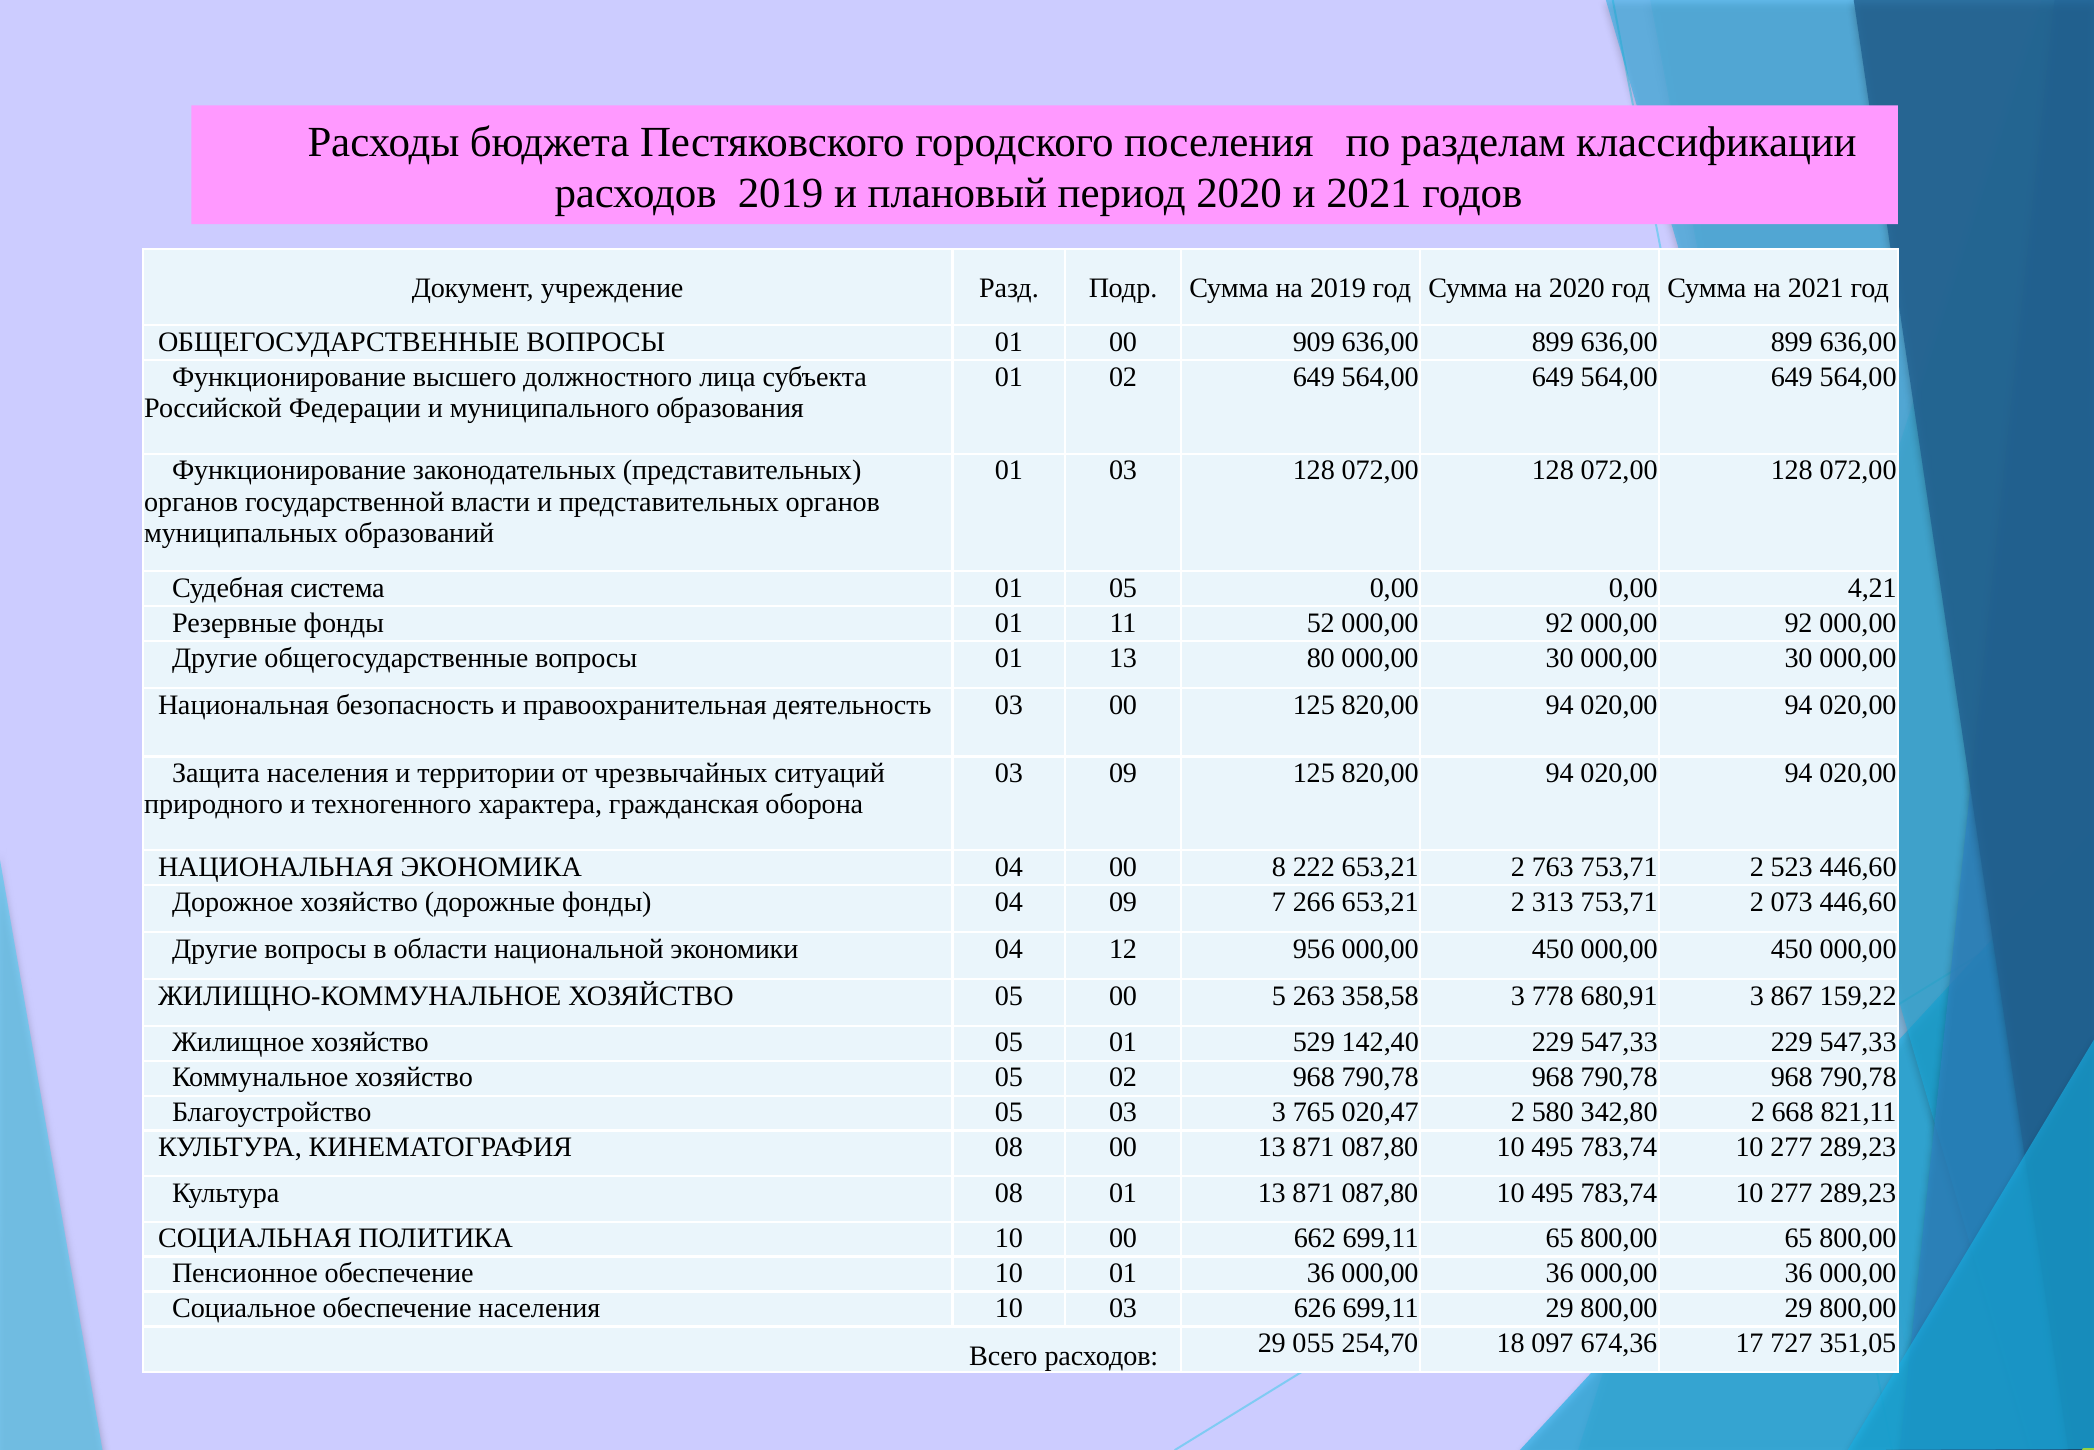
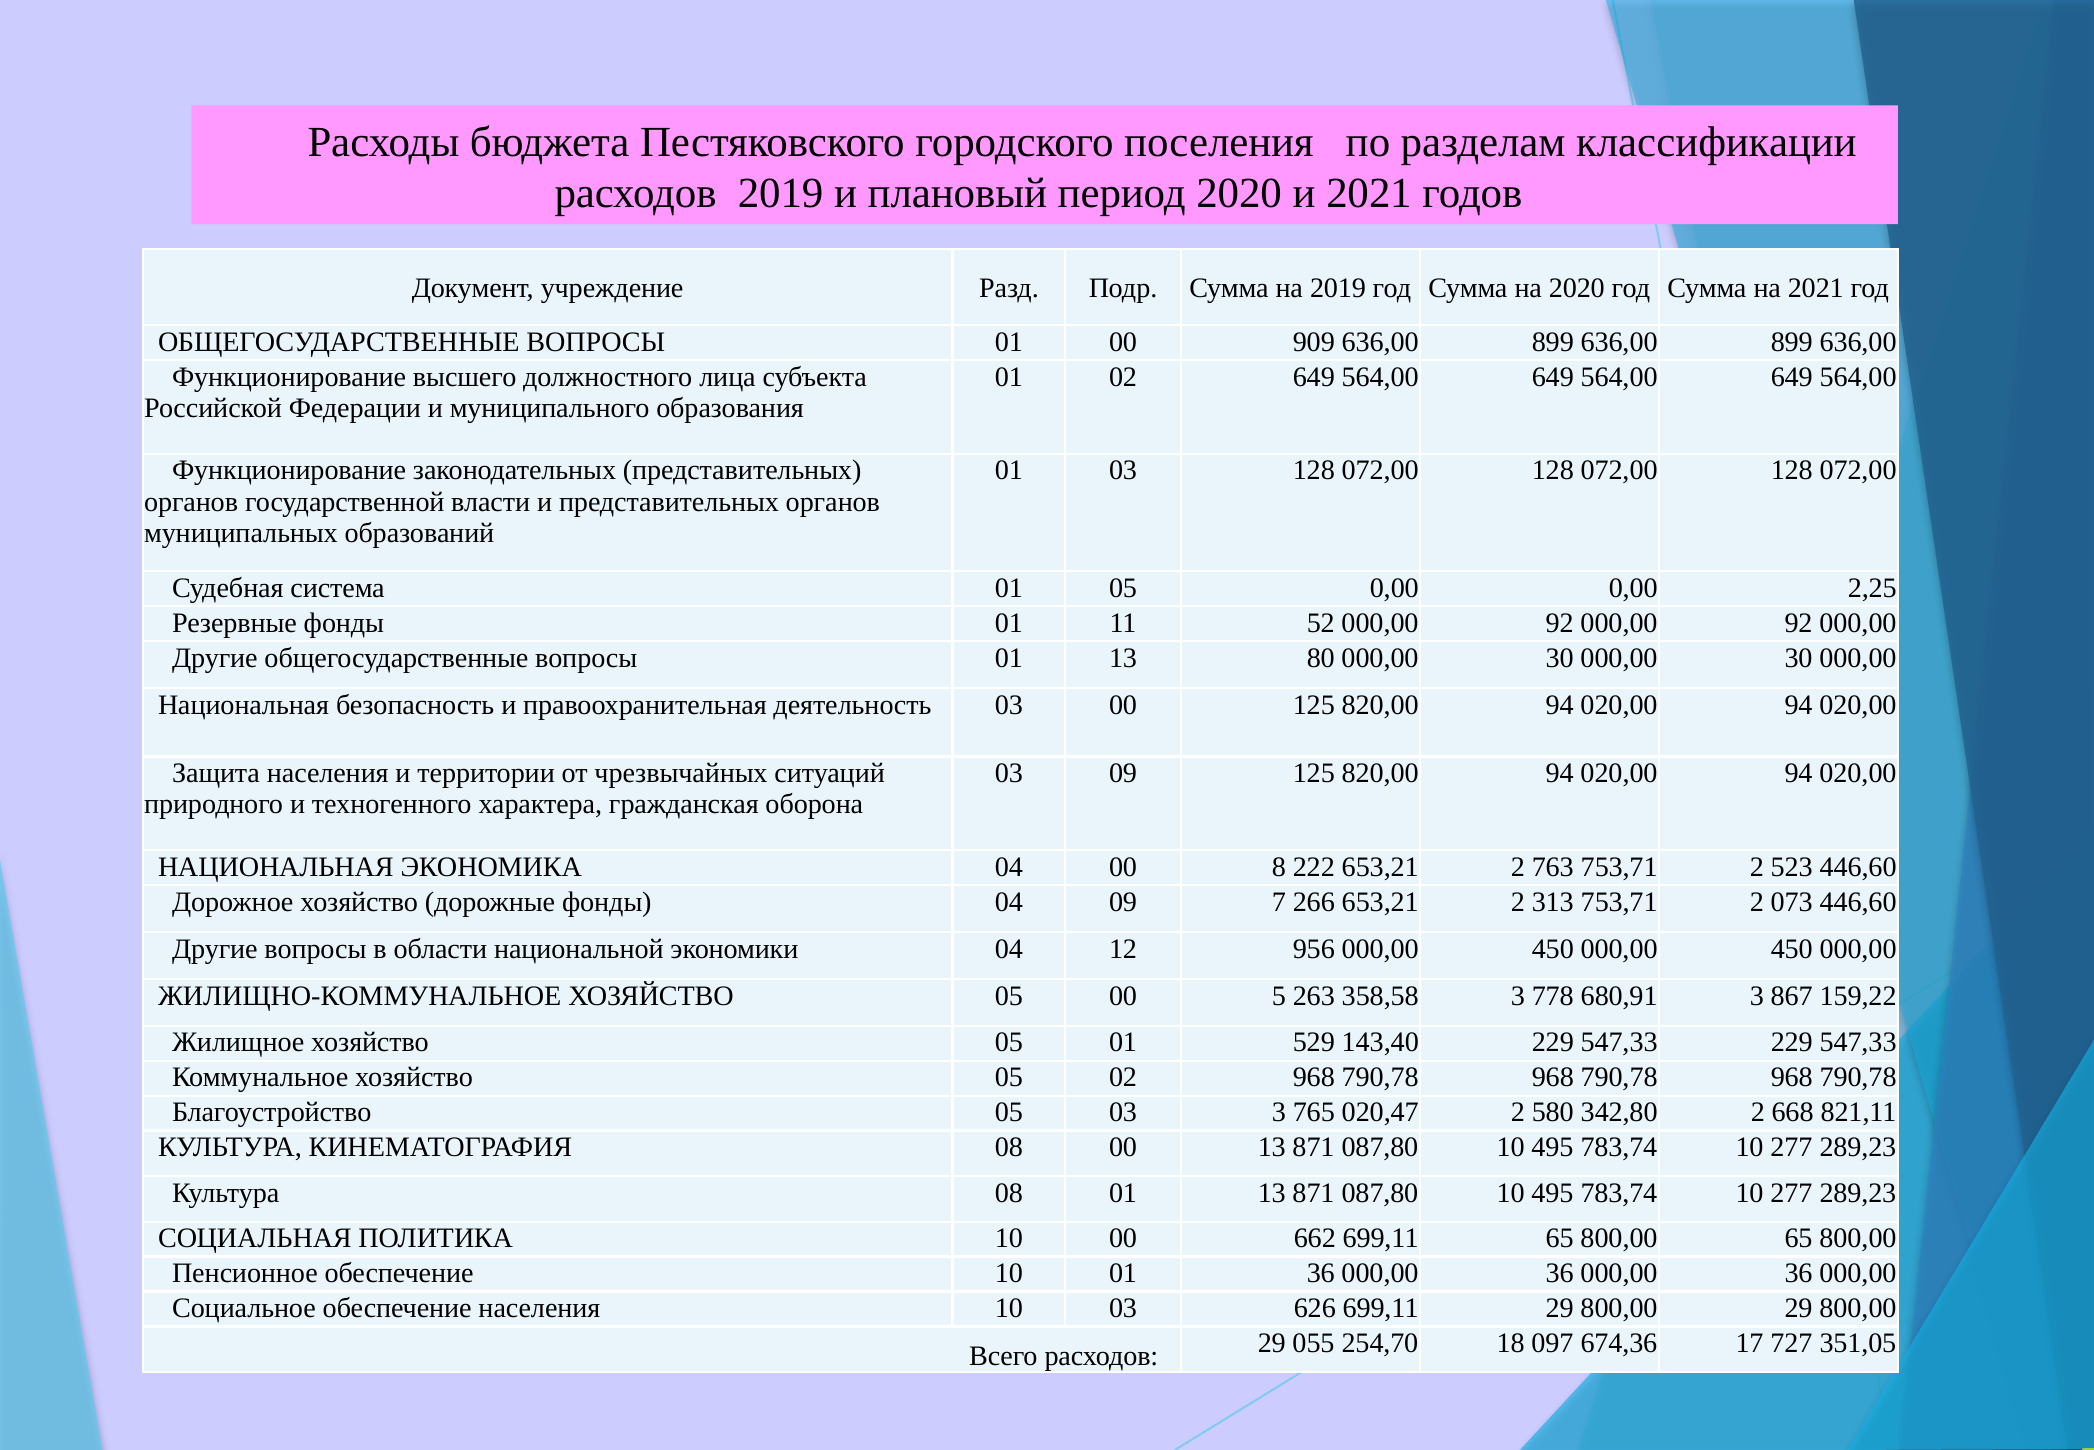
4,21: 4,21 -> 2,25 (1872, 588)
142,40: 142,40 -> 143,40 (1380, 1042)
